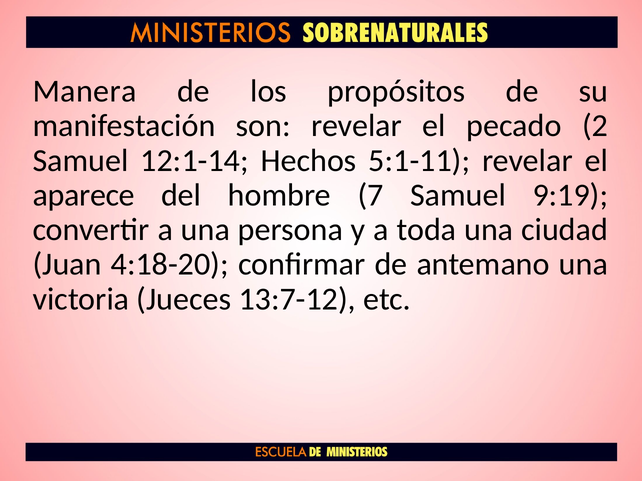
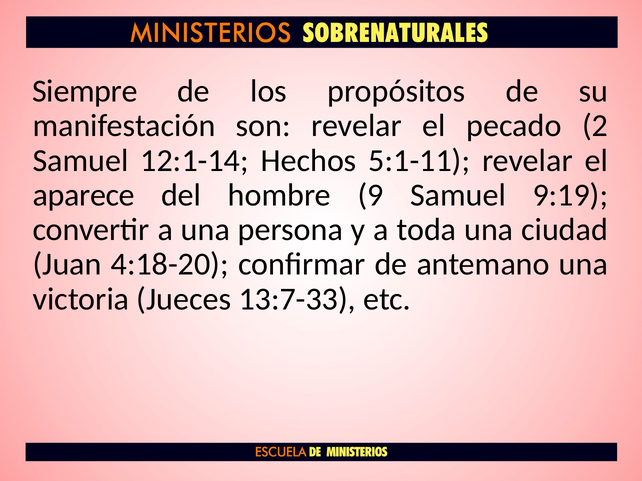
Manera: Manera -> Siempre (85, 91)
7: 7 -> 9 (370, 195)
13:7-12: 13:7-12 -> 13:7-33 (297, 299)
